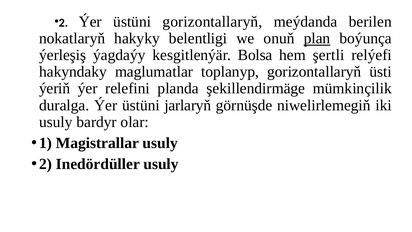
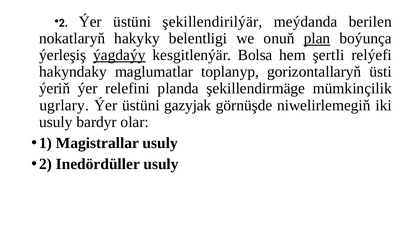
üstüni gorizontallaryň: gorizontallaryň -> şekillendirilýär (212, 22)
ýagdaýy underline: none -> present (119, 55)
duralga: duralga -> ugrlary (64, 105)
jarlaryň: jarlaryň -> gazyjak (188, 105)
